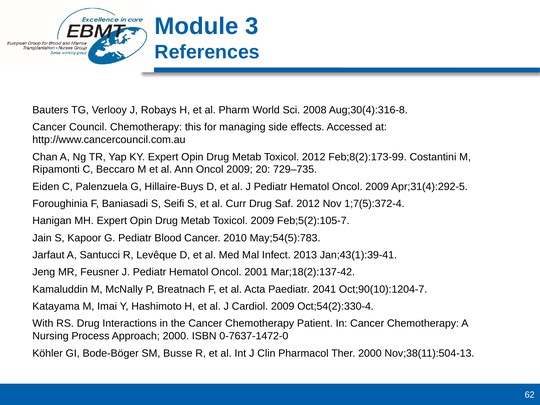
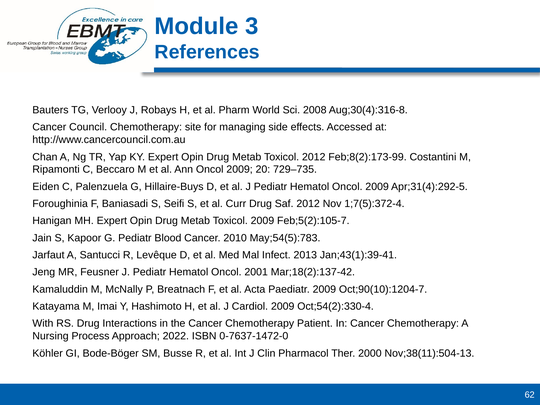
this: this -> site (193, 127)
Paediatr 2041: 2041 -> 2009 (324, 289)
Approach 2000: 2000 -> 2022 (176, 336)
